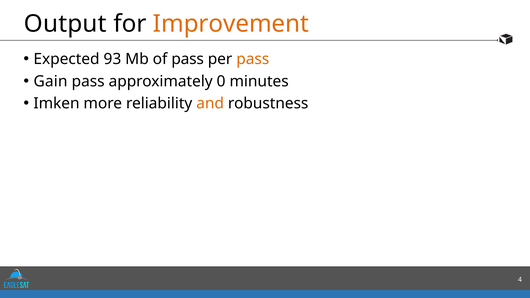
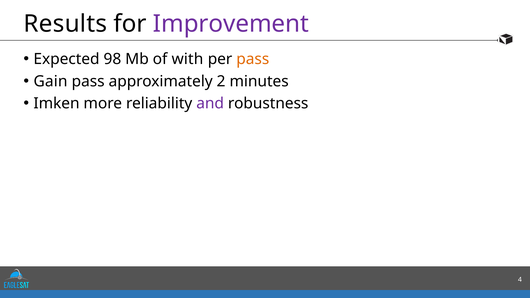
Output: Output -> Results (65, 24)
Improvement colour: orange -> purple (231, 24)
93: 93 -> 98 (112, 59)
of pass: pass -> with (187, 59)
0: 0 -> 2 (221, 81)
and colour: orange -> purple (210, 104)
